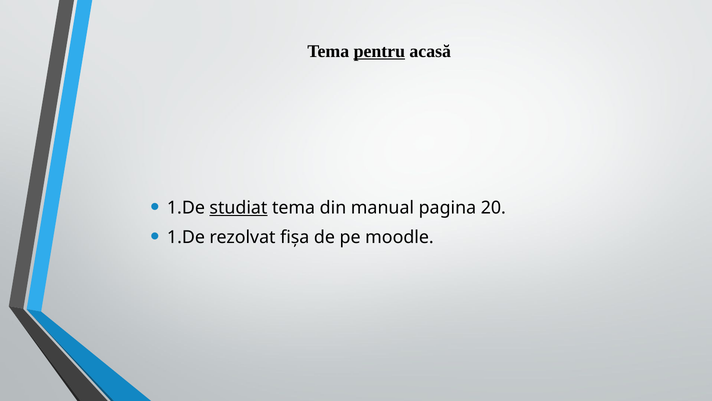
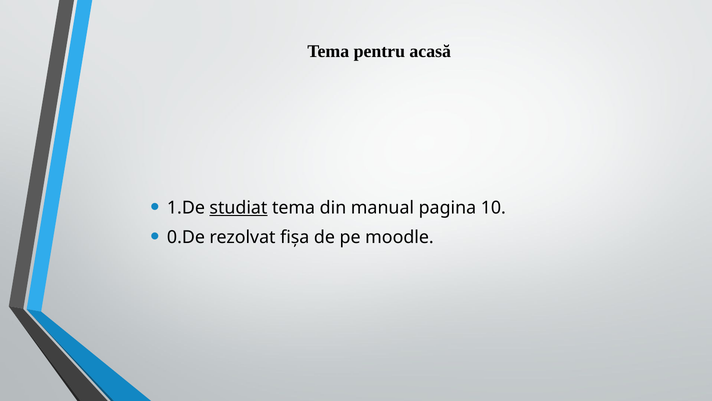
pentru underline: present -> none (379, 51)
20: 20 -> 10 (493, 208)
1.De: 1.De -> 0.De (186, 237)
